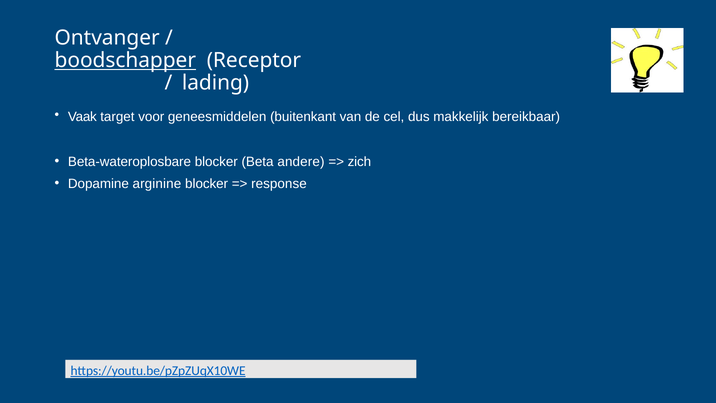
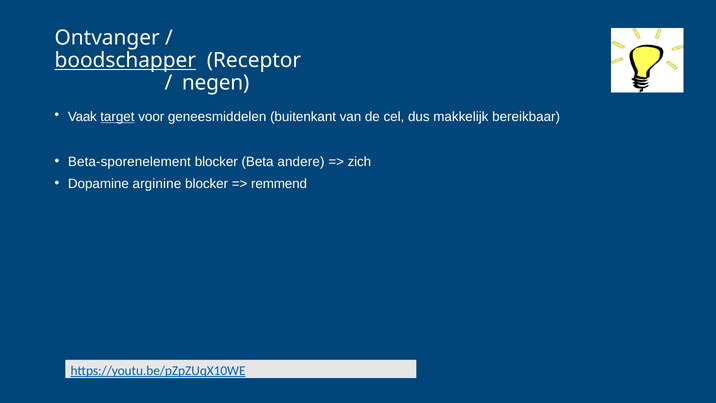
lading: lading -> negen (216, 83)
target underline: none -> present (117, 117)
Beta-wateroplosbare: Beta-wateroplosbare -> Beta-sporenelement (129, 162)
response: response -> remmend (279, 184)
